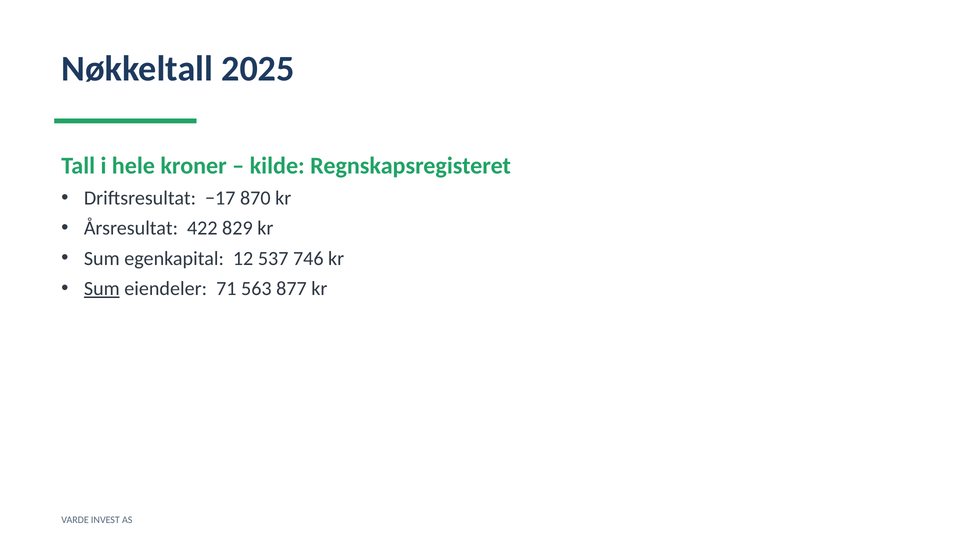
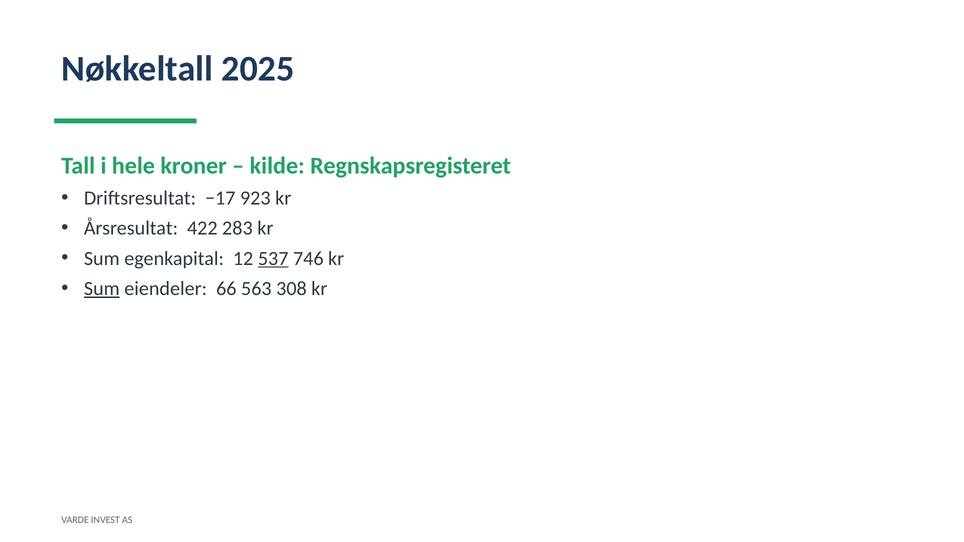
870: 870 -> 923 (255, 198)
829: 829 -> 283 (237, 228)
537 underline: none -> present (273, 259)
71: 71 -> 66 (226, 289)
877: 877 -> 308 (291, 289)
